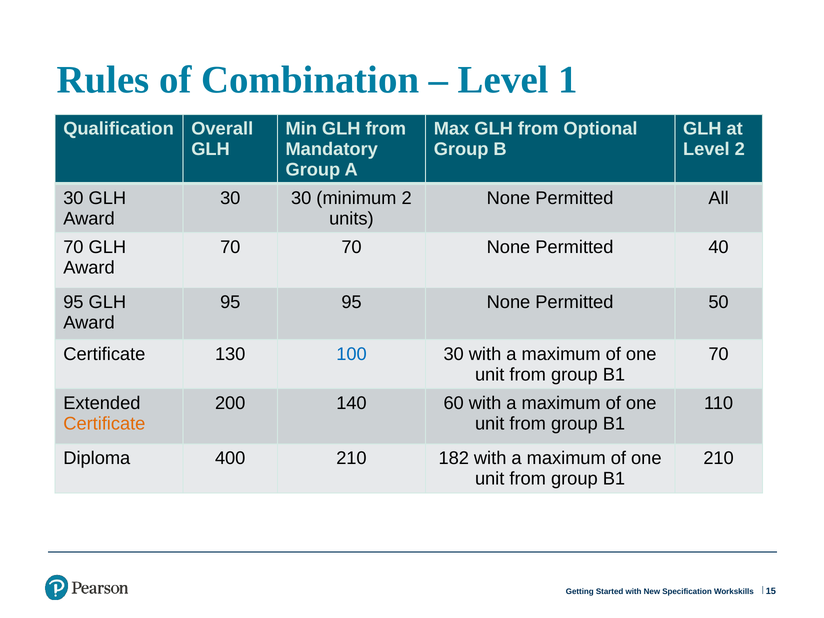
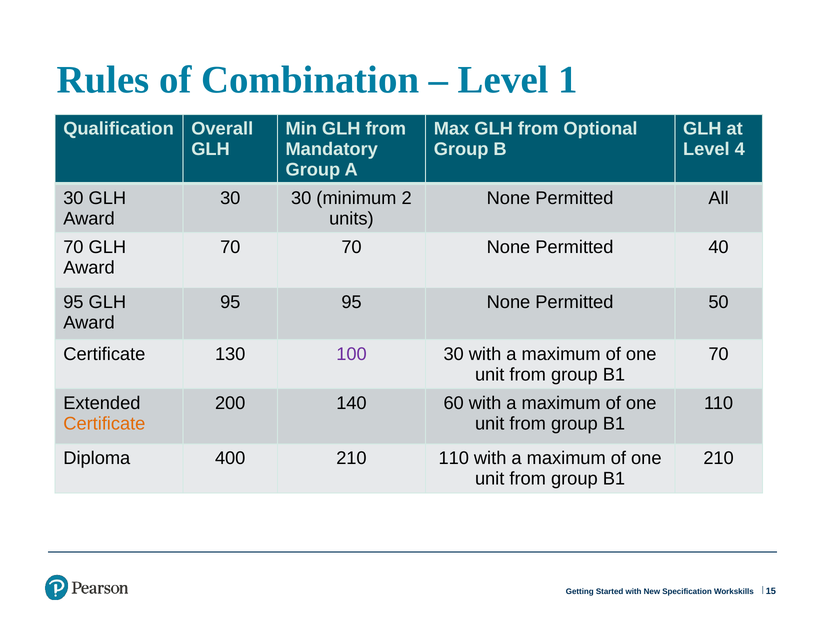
Level 2: 2 -> 4 (740, 149)
100 colour: blue -> purple (351, 354)
210 182: 182 -> 110 (454, 458)
